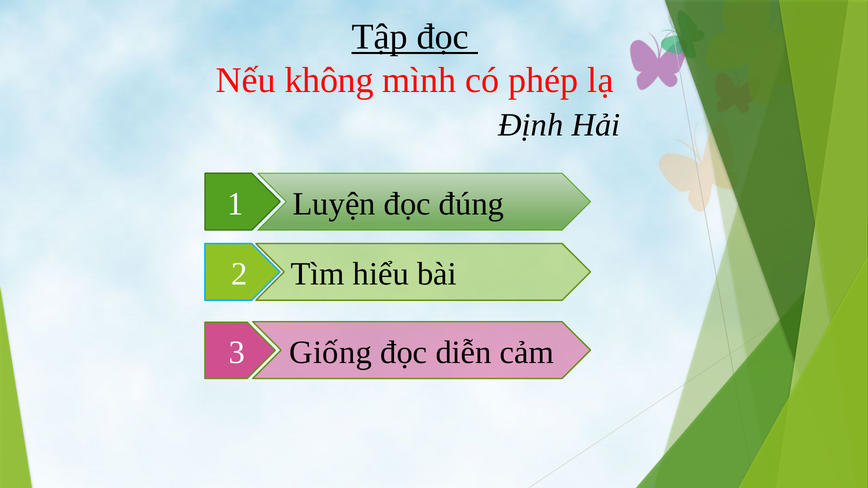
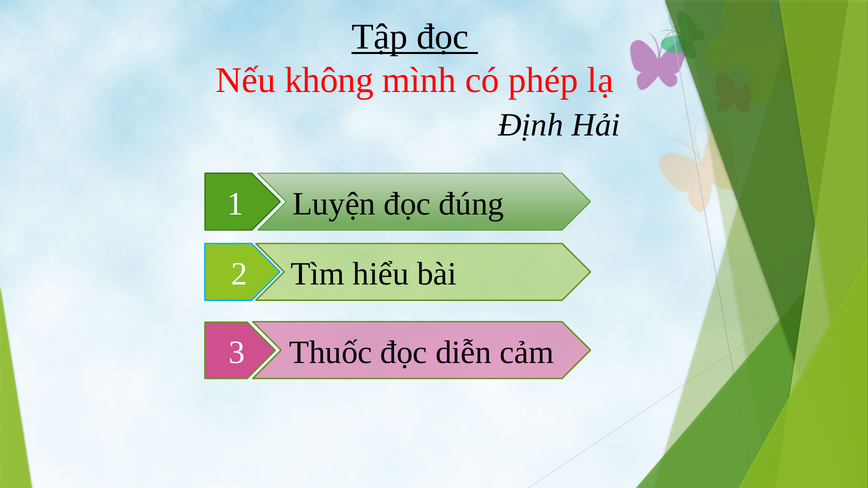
Giống: Giống -> Thuốc (331, 353)
